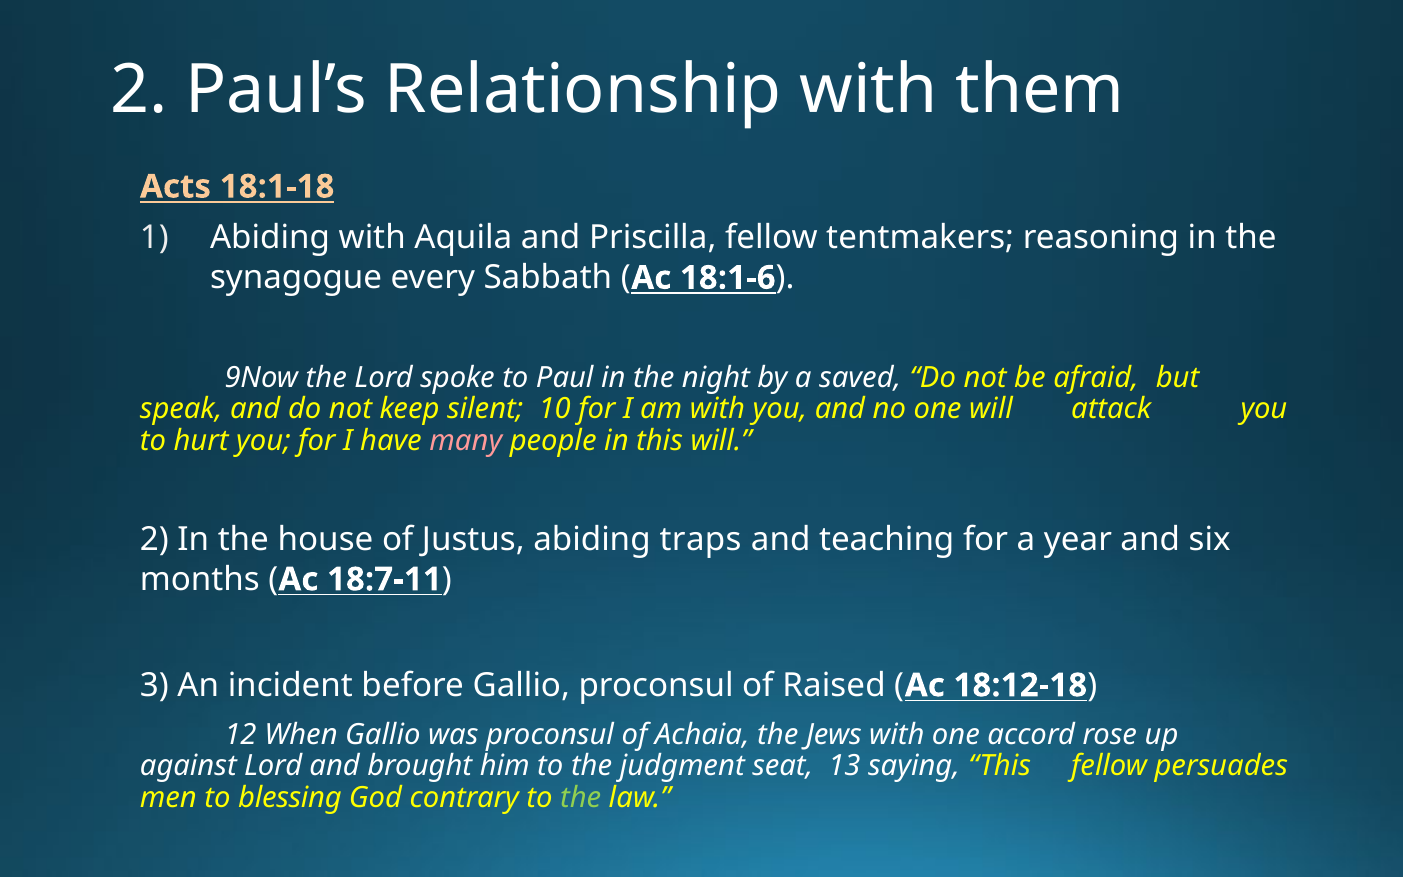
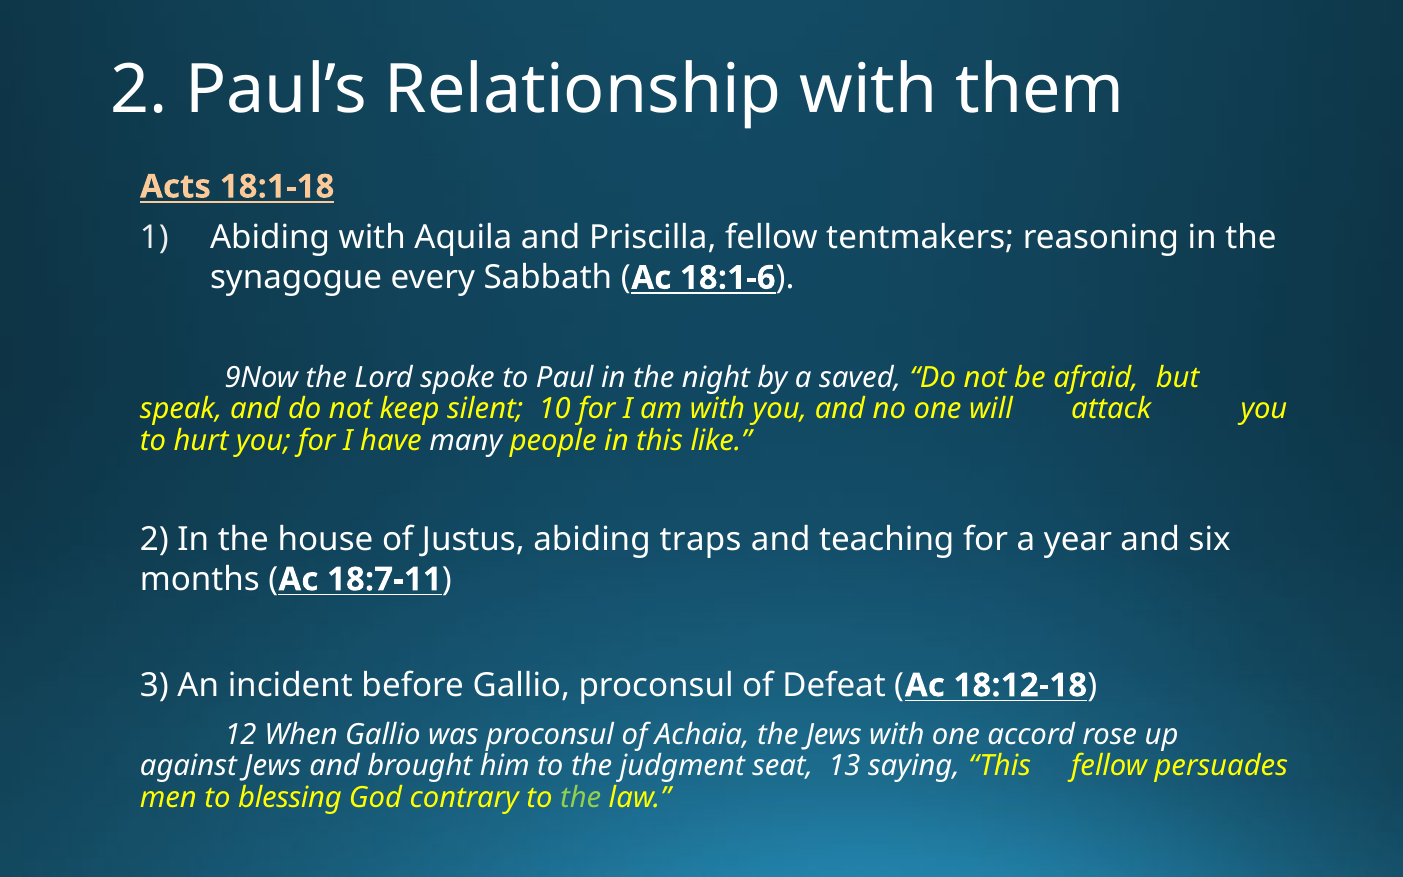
many colour: pink -> white (466, 441)
this will: will -> like (721, 441)
Raised: Raised -> Defeat (834, 685)
against Lord: Lord -> Jews (273, 766)
